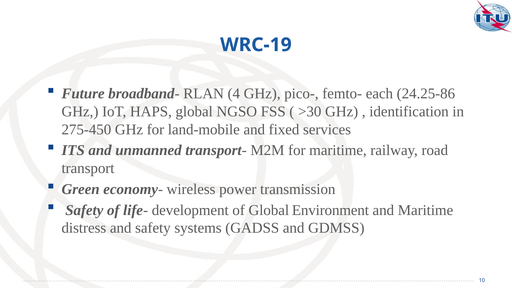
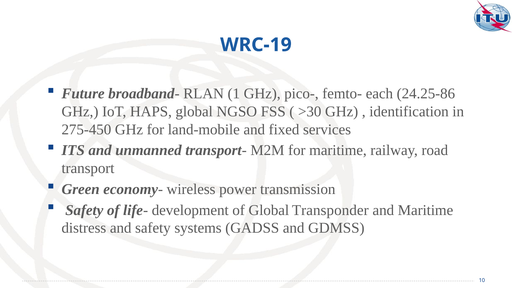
4: 4 -> 1 (234, 94)
Environment: Environment -> Transponder (330, 210)
